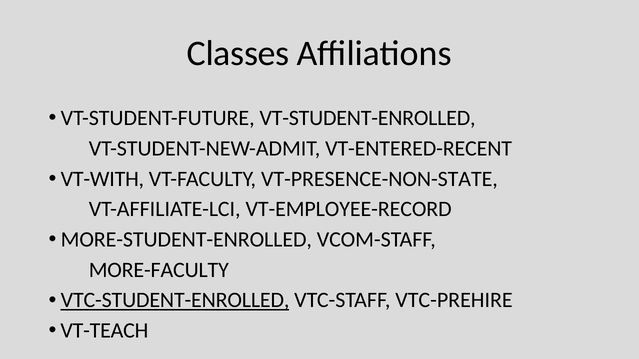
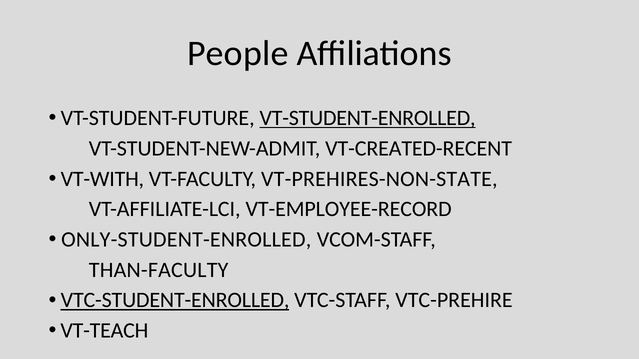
Classes: Classes -> People (238, 54)
VT-STUDENT-ENROLLED underline: none -> present (368, 118)
VT-ENTERED-RECENT: VT-ENTERED-RECENT -> VT-CREATED-RECENT (419, 149)
VT-PRESENCE-NON-STATE: VT-PRESENCE-NON-STATE -> VT-PREHIRES-NON-STATE (379, 179)
MORE-STUDENT-ENROLLED: MORE-STUDENT-ENROLLED -> ONLY-STUDENT-ENROLLED (186, 240)
MORE-FACULTY: MORE-FACULTY -> THAN-FACULTY (159, 270)
